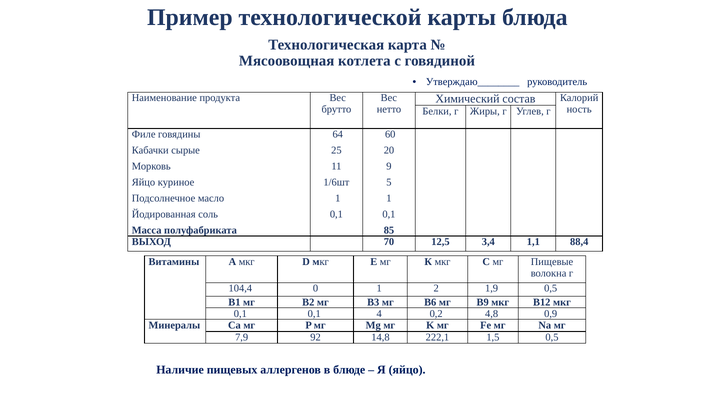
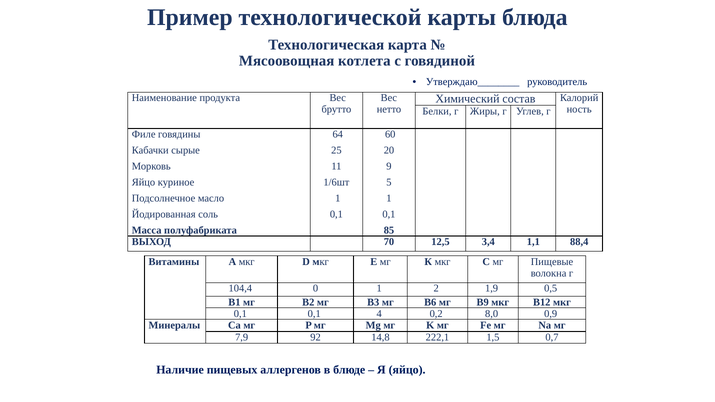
4,8: 4,8 -> 8,0 (492, 314)
1,5 0,5: 0,5 -> 0,7 (552, 338)
